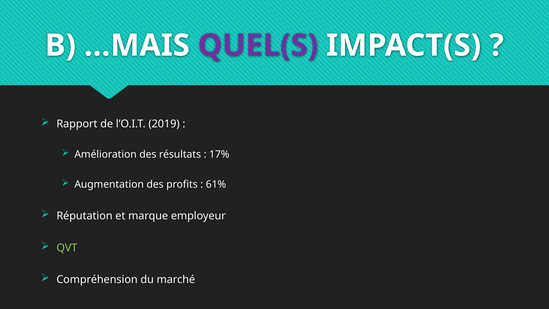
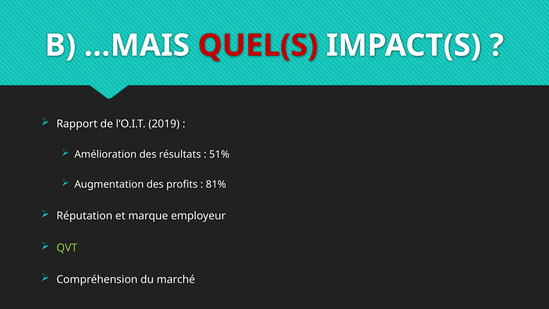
QUEL(S colour: purple -> red (258, 45)
17%: 17% -> 51% (219, 154)
61%: 61% -> 81% (216, 184)
